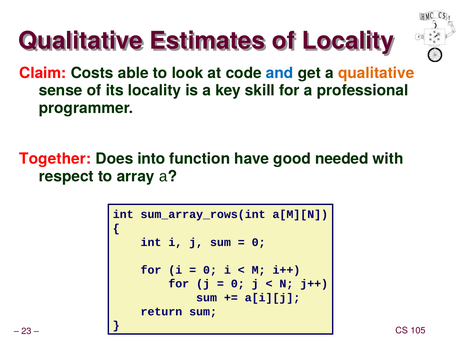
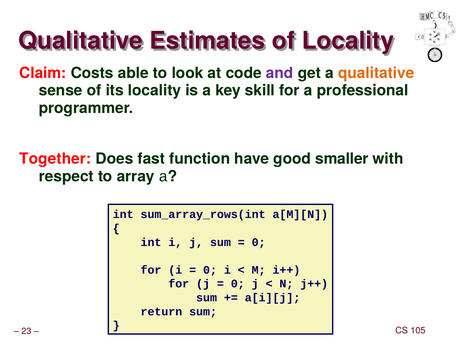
and colour: blue -> purple (280, 73)
into: into -> fast (151, 159)
needed: needed -> smaller (342, 159)
